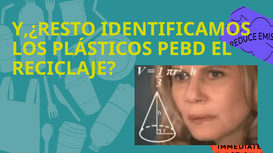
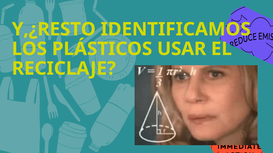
PEBD: PEBD -> USAR (182, 49)
